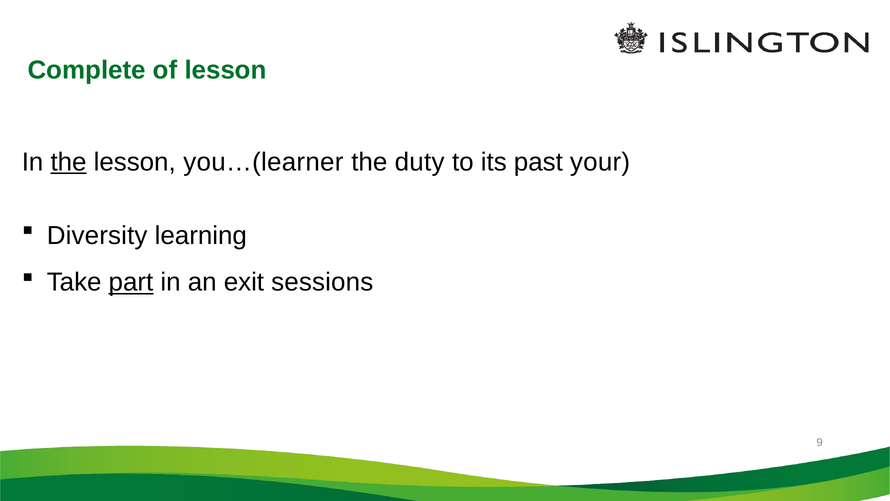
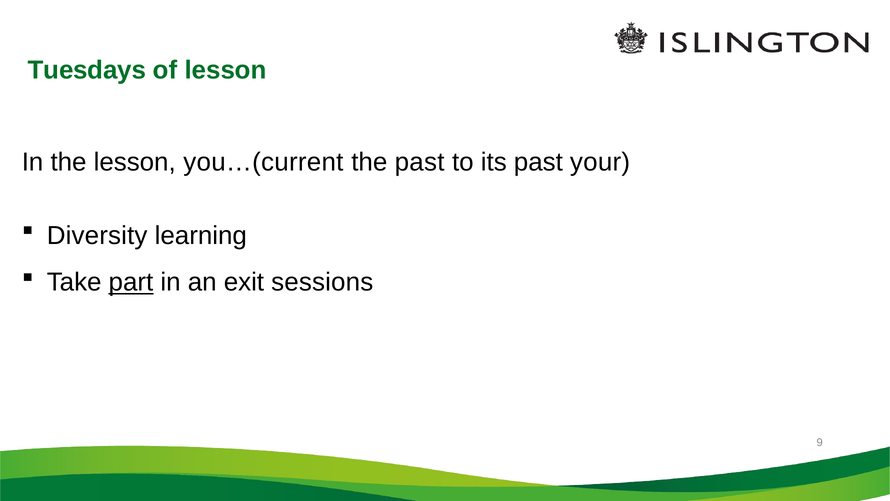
Complete: Complete -> Tuesdays (87, 70)
the underline: present -> none (69, 162)
you…(learner: you…(learner -> you…(current (263, 162)
the duty: duty -> past (420, 162)
